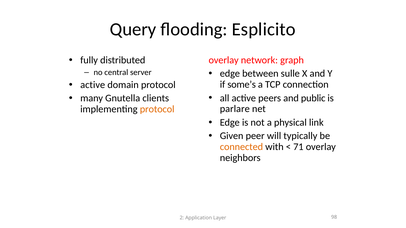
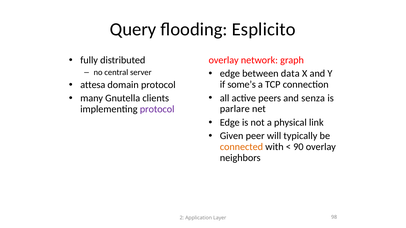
sulle: sulle -> data (290, 74)
active: active -> attesa (93, 85)
public: public -> senza (313, 98)
protocol colour: orange -> purple (157, 109)
71: 71 -> 90 (298, 147)
